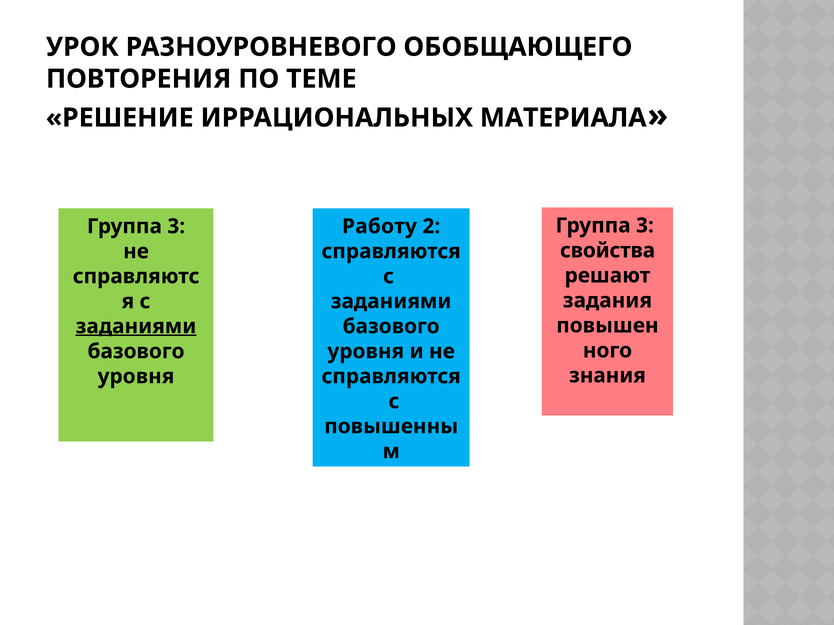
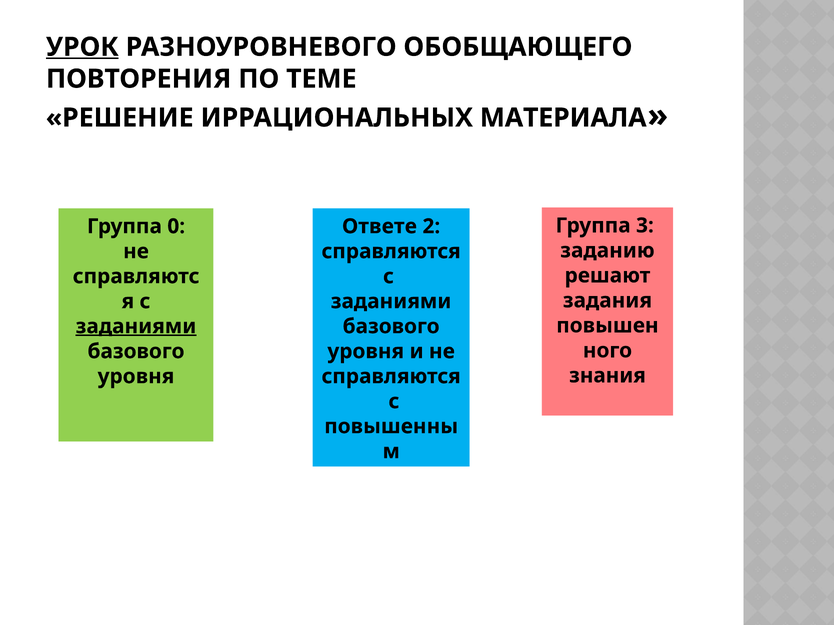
УРОК underline: none -> present (82, 47)
3: 3 -> 0 (176, 227)
Работу: Работу -> Ответе (379, 227)
свойства: свойства -> заданию (607, 251)
